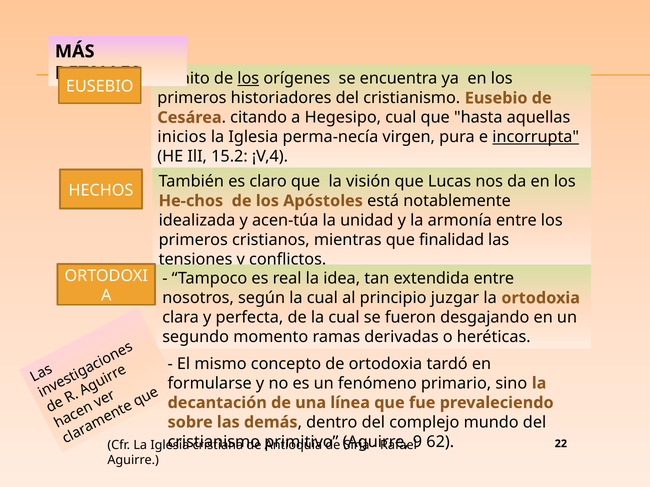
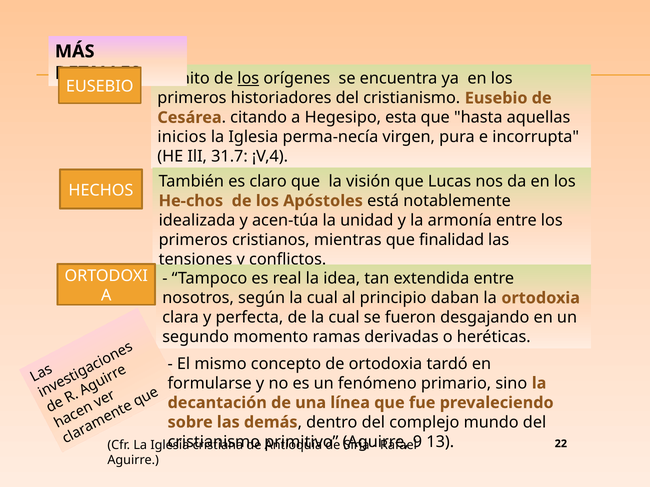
Hegesipo cual: cual -> esta (401, 118)
incorrupta underline: present -> none (536, 137)
15.2: 15.2 -> 31.7 (229, 157)
juzgar: juzgar -> daban (455, 298)
62: 62 -> 13 (440, 442)
